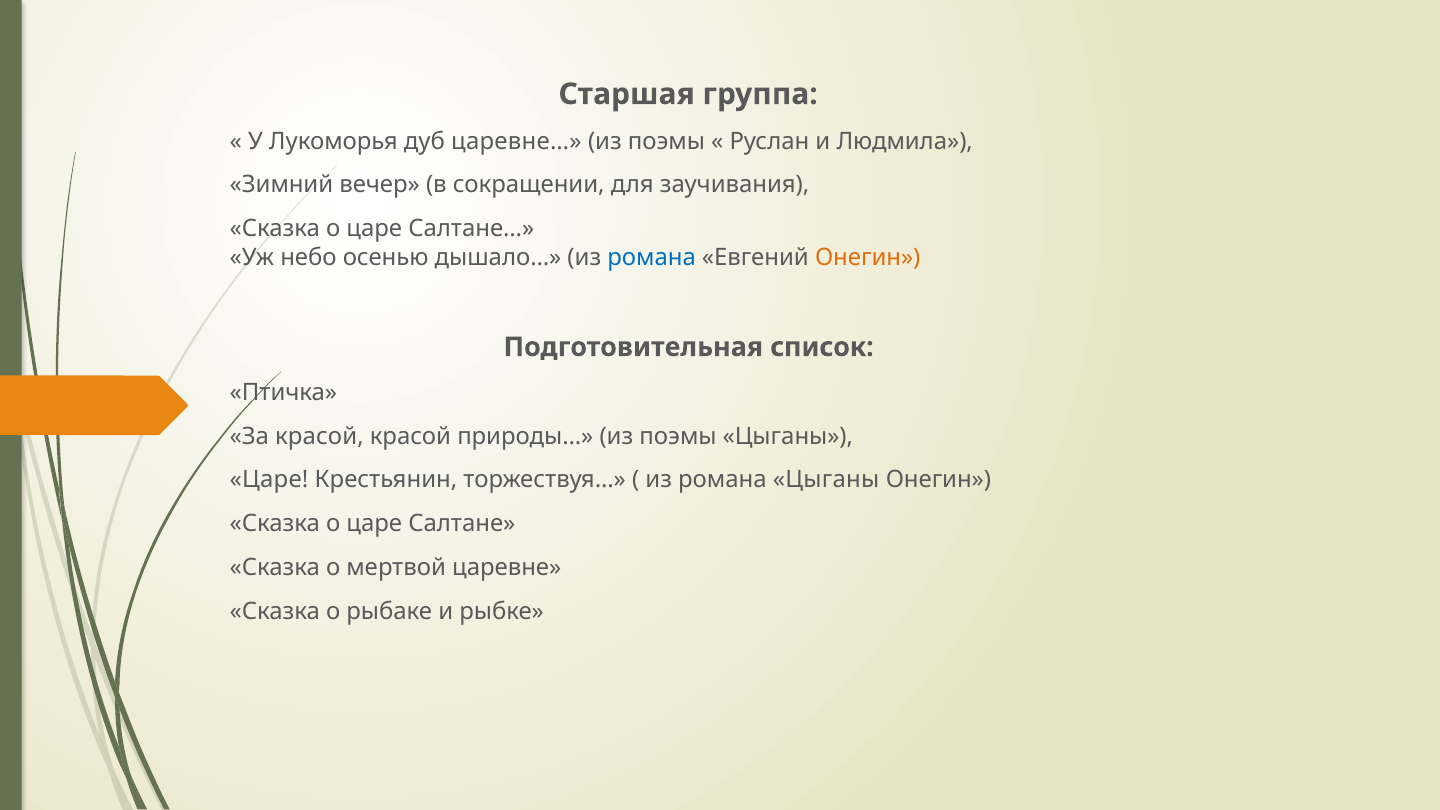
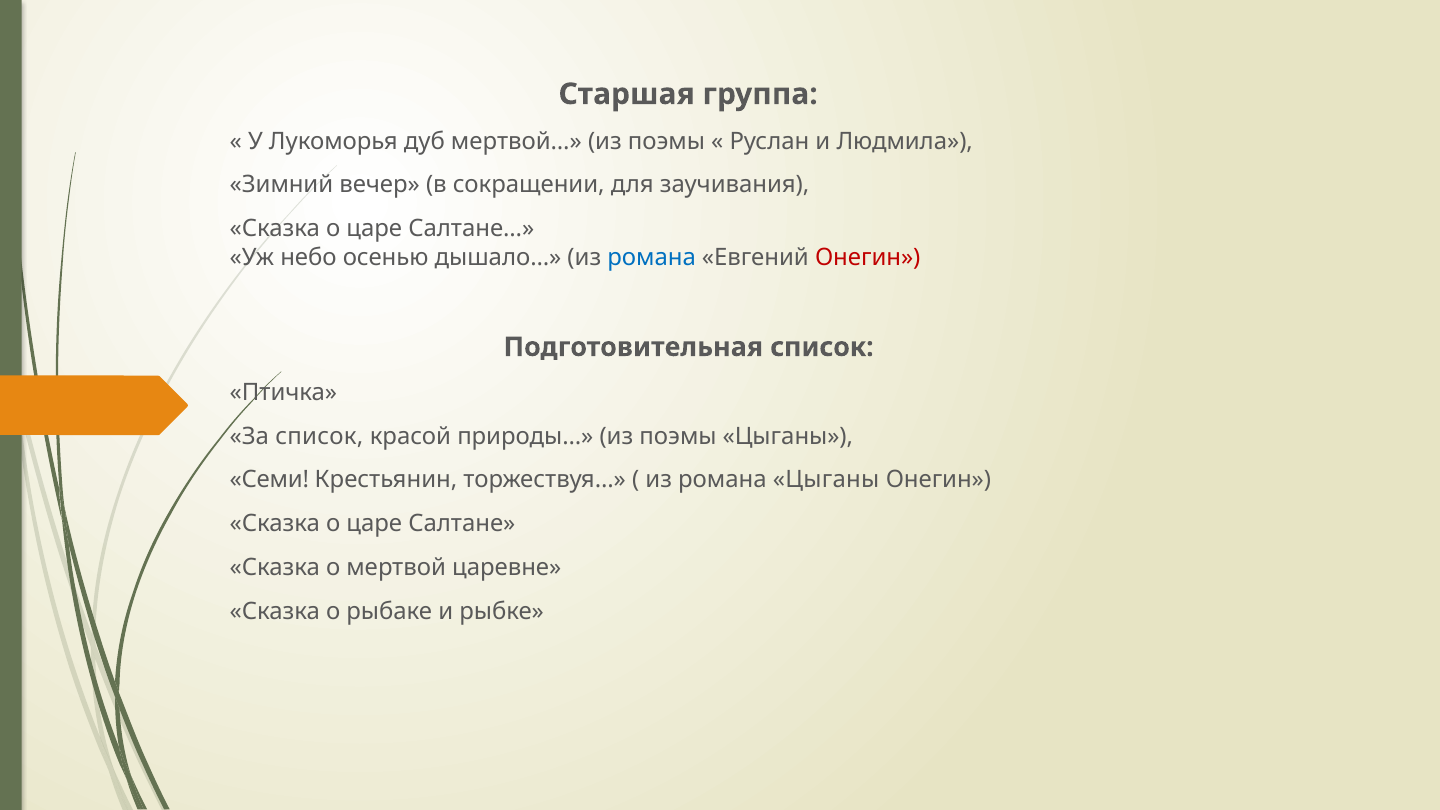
царевне…: царевне… -> мертвой… (516, 141)
Онегин colour: orange -> red (868, 257)
За красой: красой -> список (319, 436)
Царе: Царе -> Семи (269, 480)
